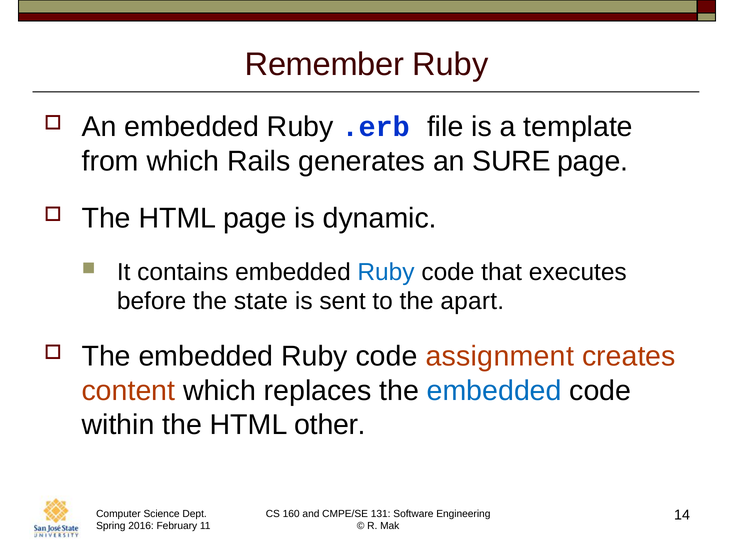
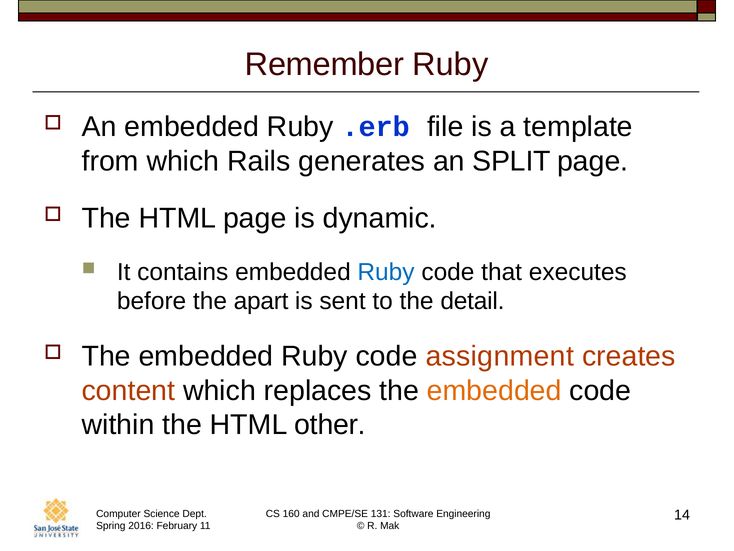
SURE: SURE -> SPLIT (512, 161)
state: state -> apart (261, 301)
apart: apart -> detail (472, 301)
embedded colour: blue -> orange (494, 390)
